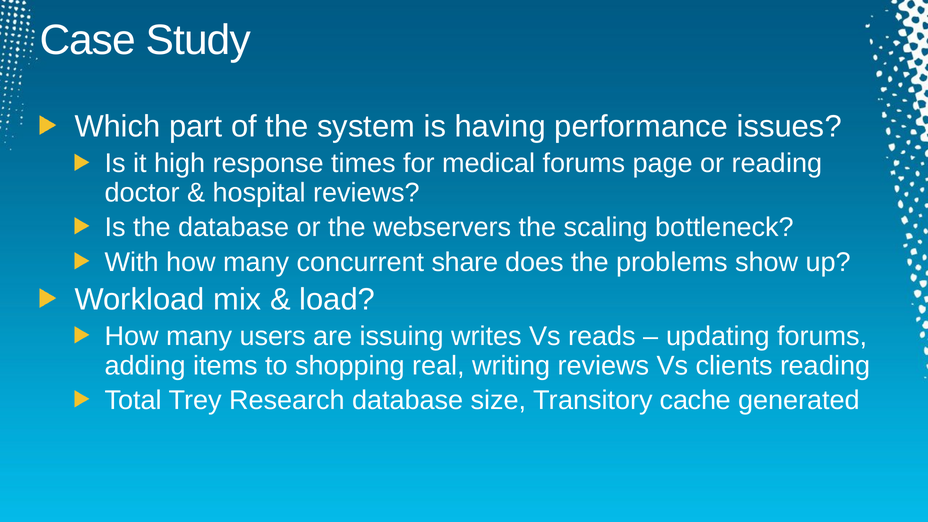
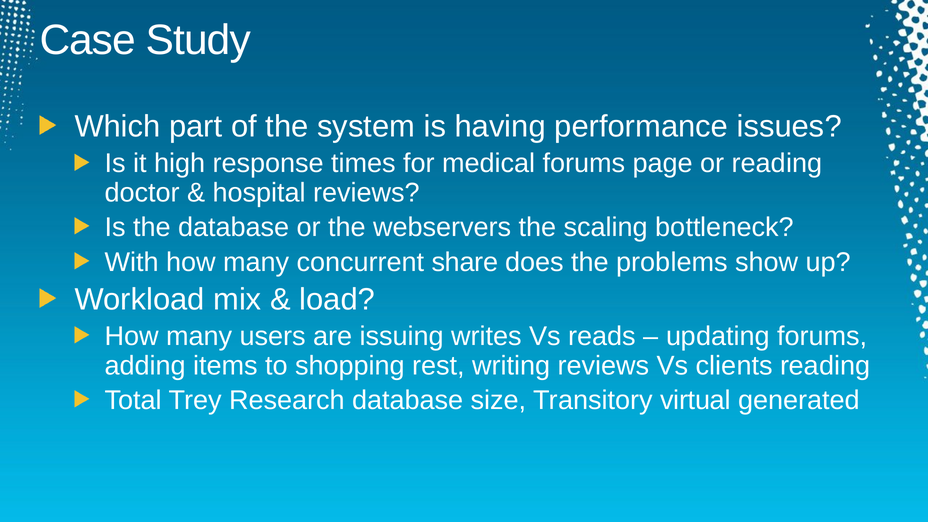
real: real -> rest (439, 366)
cache: cache -> virtual (695, 400)
